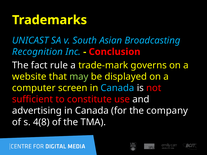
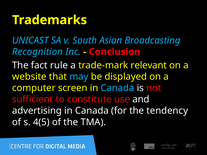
governs: governs -> relevant (149, 65)
may colour: light green -> light blue (79, 77)
company: company -> tendency (167, 111)
4(8: 4(8 -> 4(5 (41, 122)
